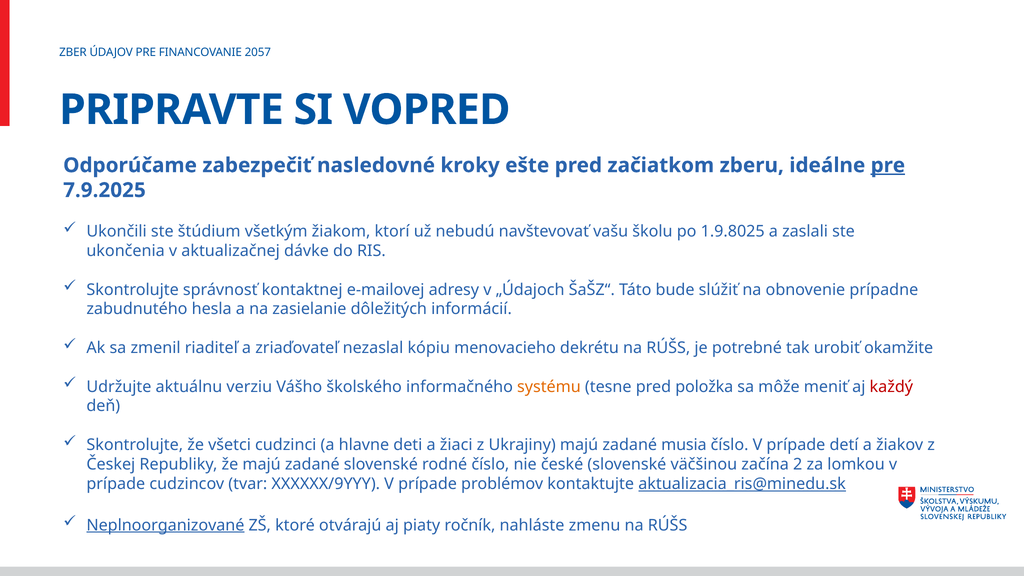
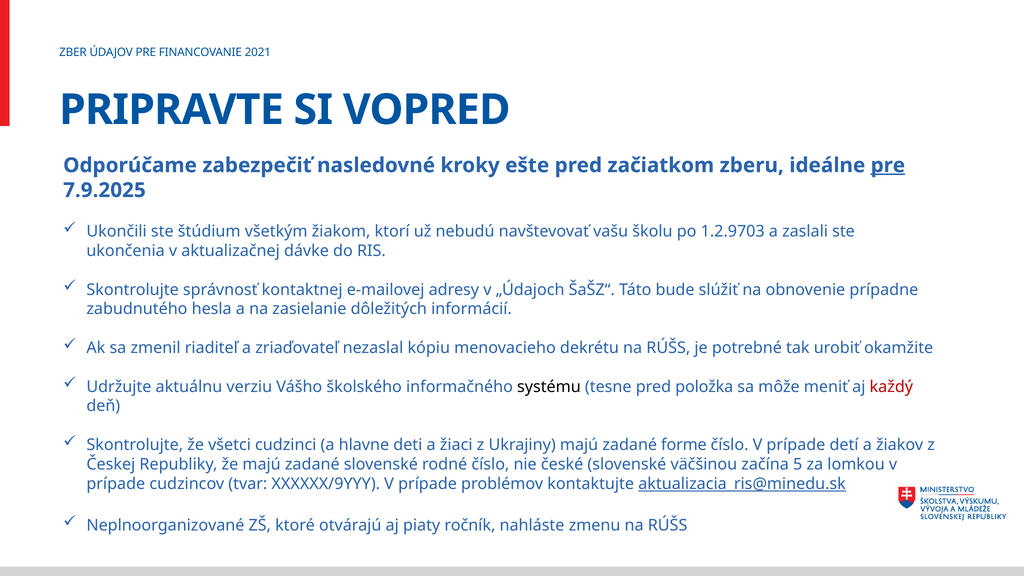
2057: 2057 -> 2021 (258, 52)
1.9.8025: 1.9.8025 -> 1.2.9703 (733, 231)
systému colour: orange -> black (549, 387)
musia: musia -> forme (684, 445)
2: 2 -> 5 (798, 464)
Neplnoorganizované underline: present -> none (165, 525)
